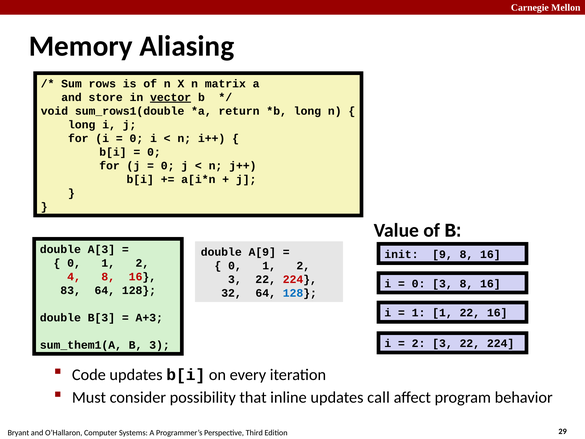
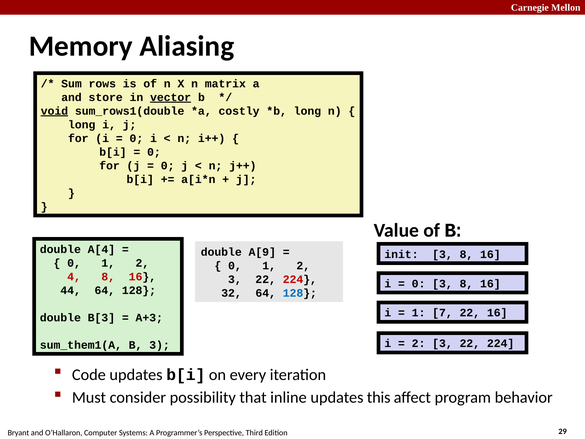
void underline: none -> present (54, 111)
return: return -> costly (239, 111)
A[3: A[3 -> A[4 (101, 249)
init 9: 9 -> 3 (442, 254)
83: 83 -> 44 (71, 290)
1 1: 1 -> 7 (442, 313)
call: call -> this (379, 397)
